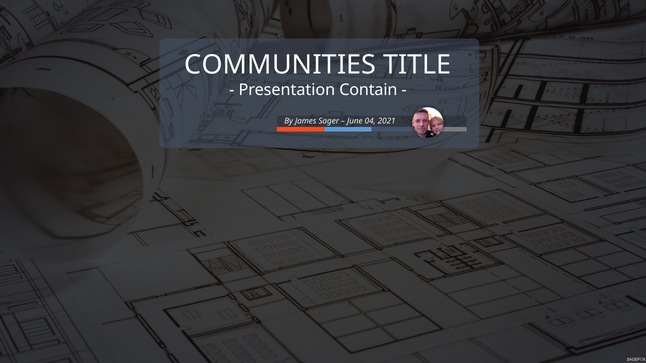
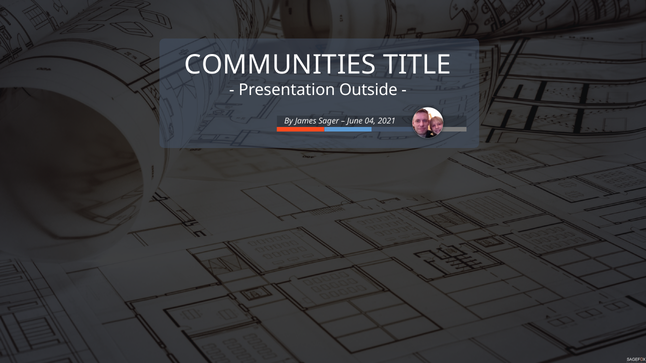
Contain: Contain -> Outside (368, 90)
